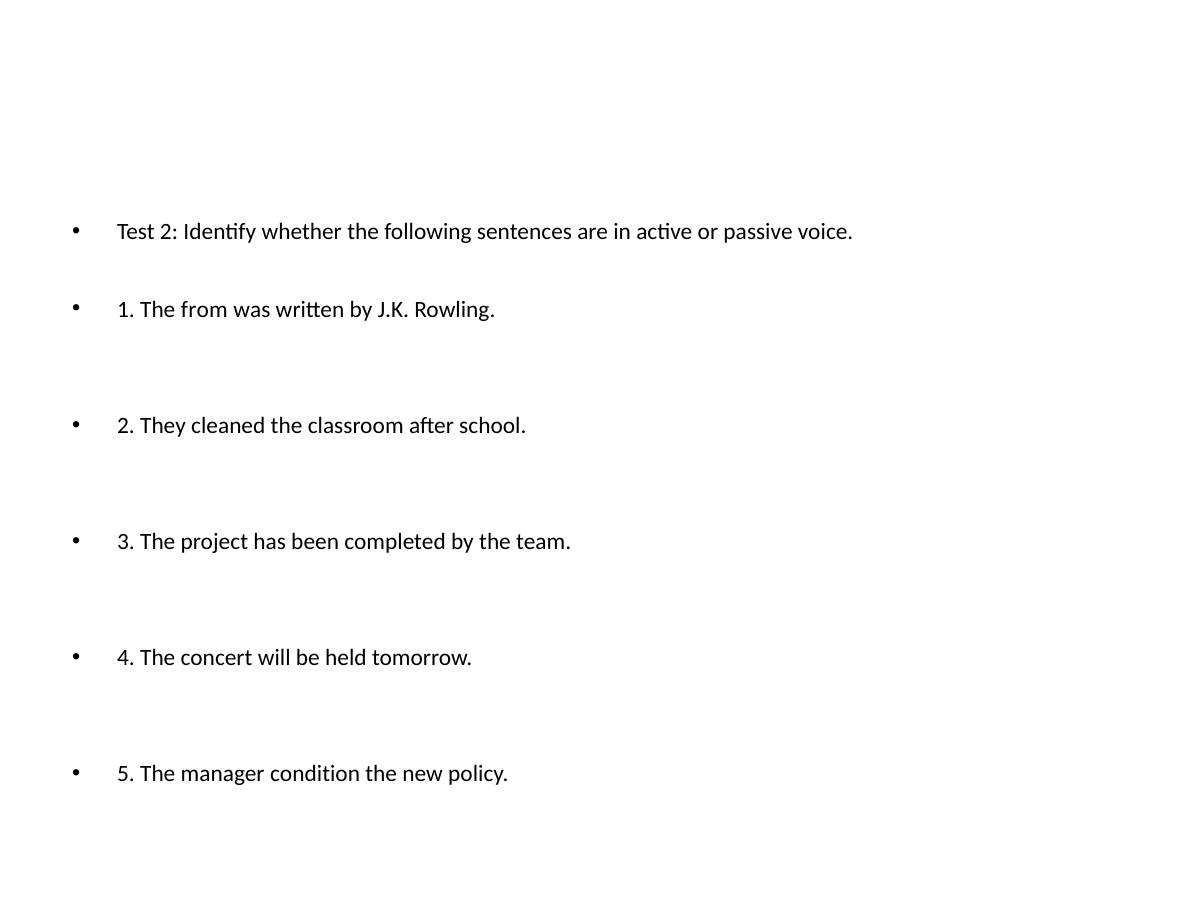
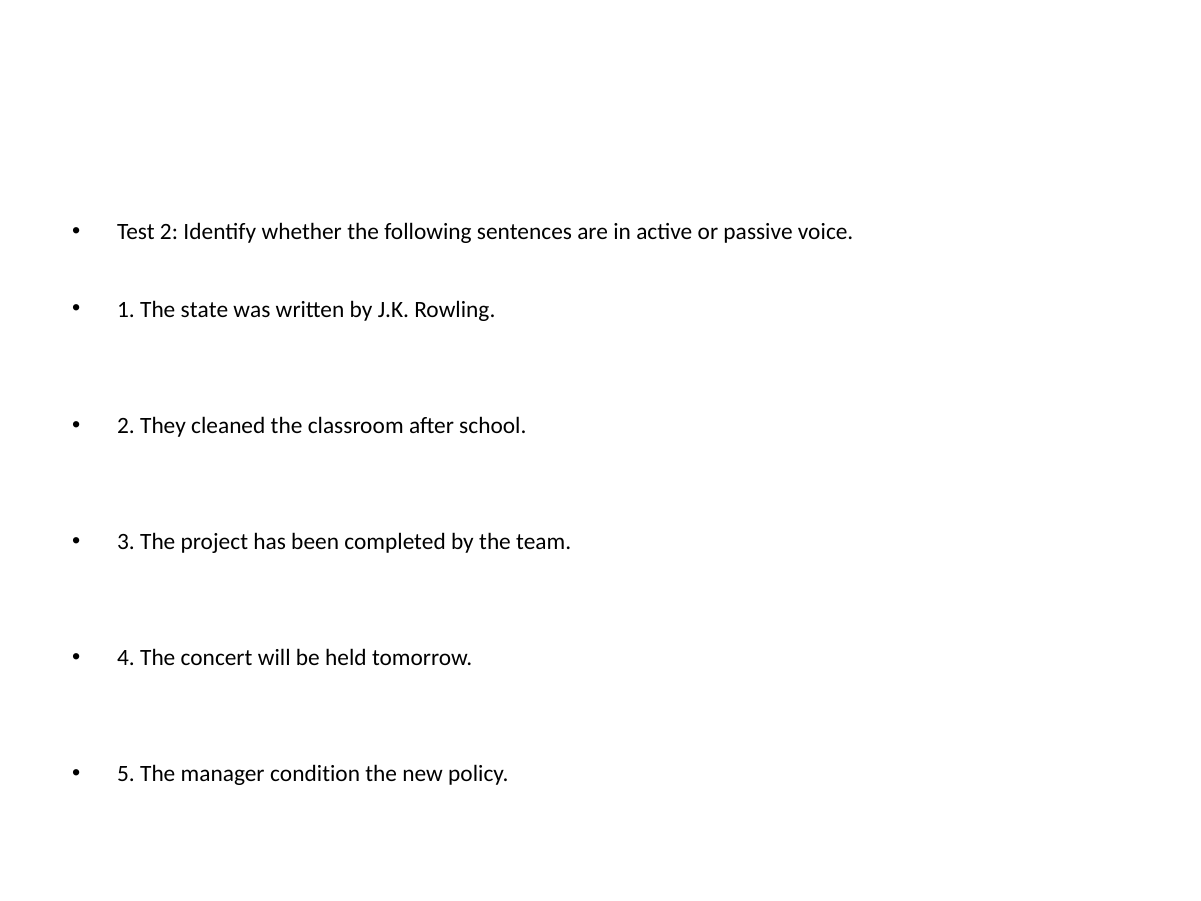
from: from -> state (204, 309)
